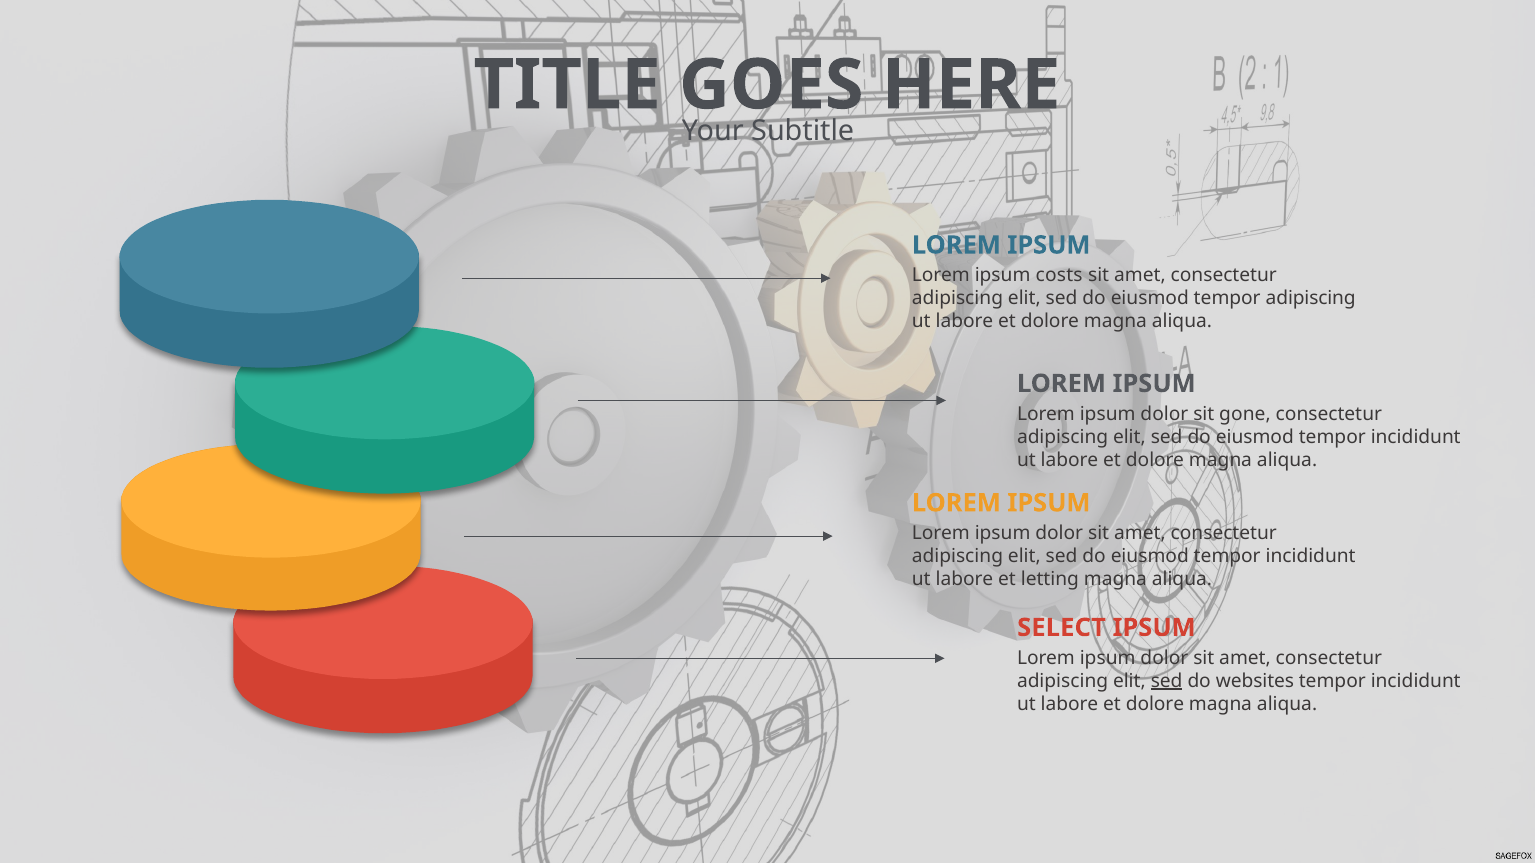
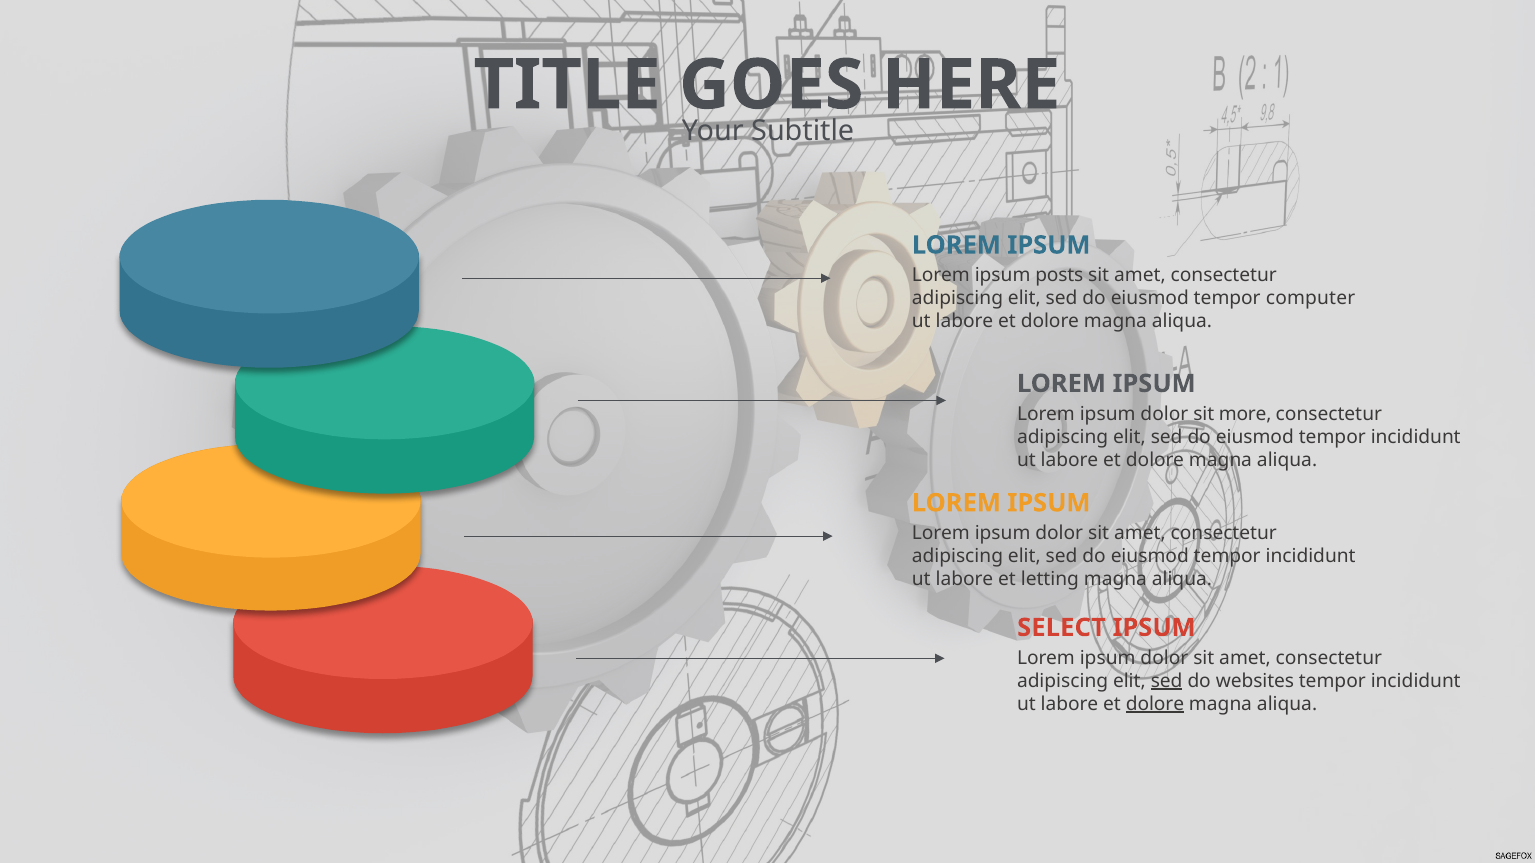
costs: costs -> posts (1059, 275)
tempor adipiscing: adipiscing -> computer (1311, 299)
gone: gone -> more (1245, 414)
dolore underline: none -> present (1155, 704)
